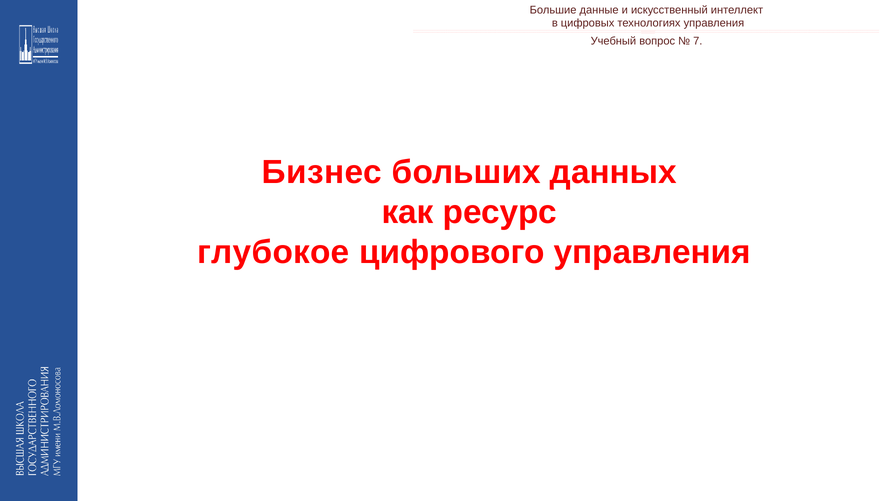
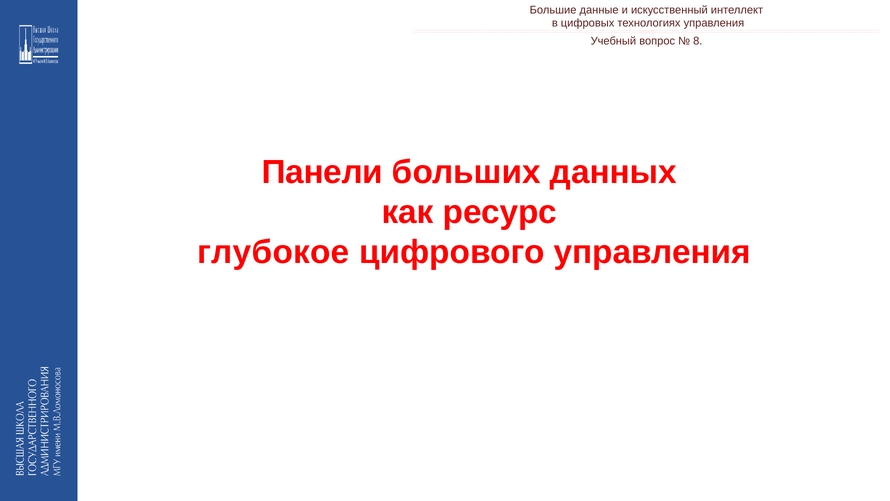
7: 7 -> 8 (698, 41)
Бизнес: Бизнес -> Панели (322, 172)
